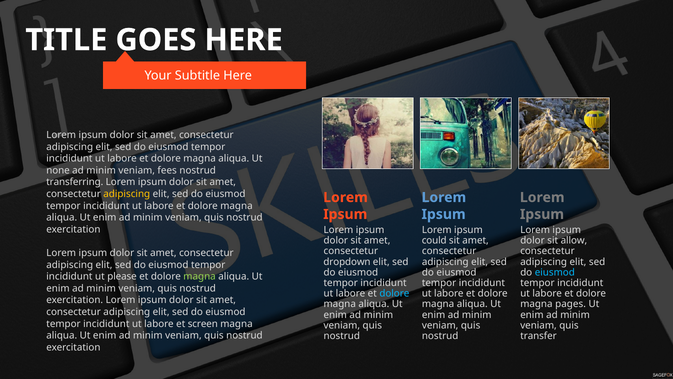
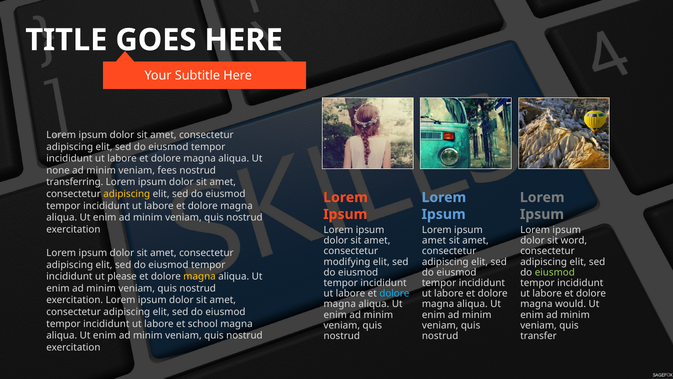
could: could -> amet (434, 240)
allow: allow -> word (574, 240)
dropdown: dropdown -> modifying (347, 261)
eiusmod colour: light blue -> light green (555, 272)
magna colour: light green -> yellow (200, 276)
pages: pages -> would (571, 304)
screen: screen -> school (203, 323)
